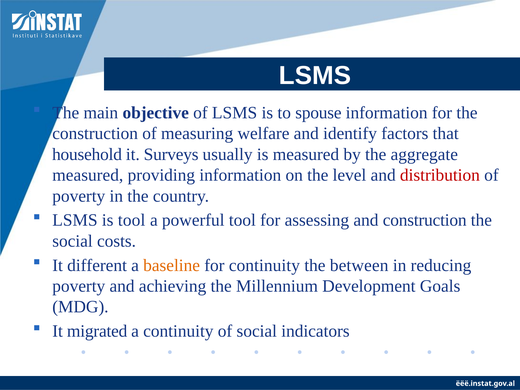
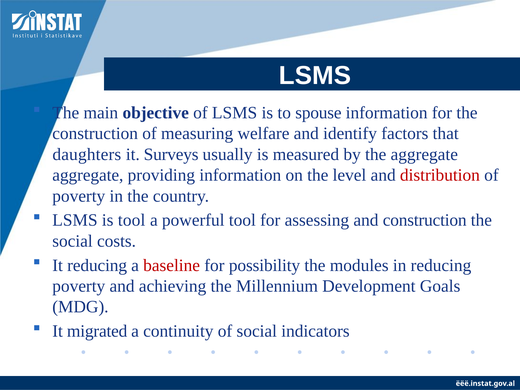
household: household -> daughters (87, 154)
measured: measured -> aggregate (88, 175)
It different: different -> reducing (97, 265)
baseline colour: orange -> red (172, 265)
for continuity: continuity -> possibility (264, 265)
between: between -> modules (359, 265)
